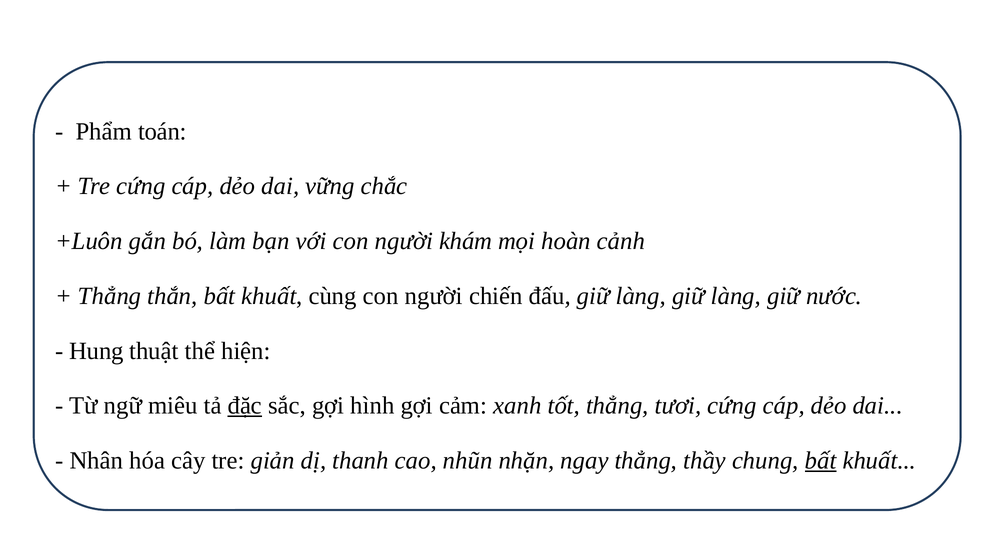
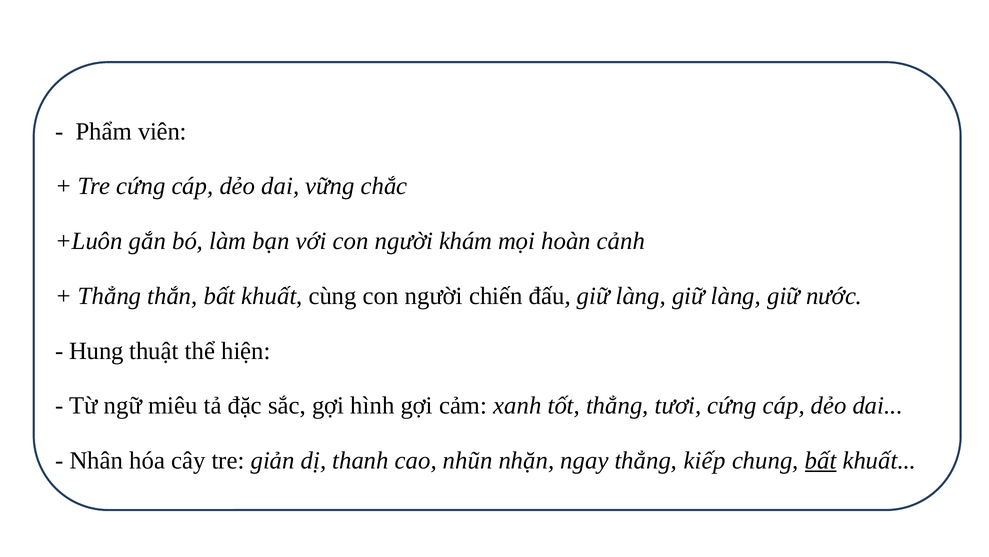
toán: toán -> viên (162, 131)
đặc underline: present -> none (245, 405)
thầy: thầy -> kiếp (704, 460)
